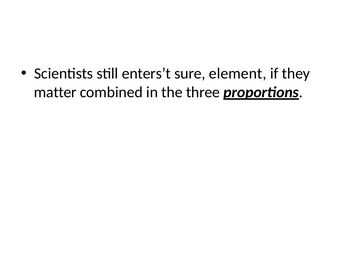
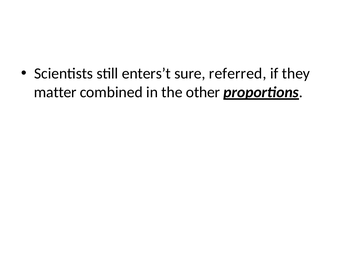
element: element -> referred (238, 73)
three: three -> other (203, 92)
